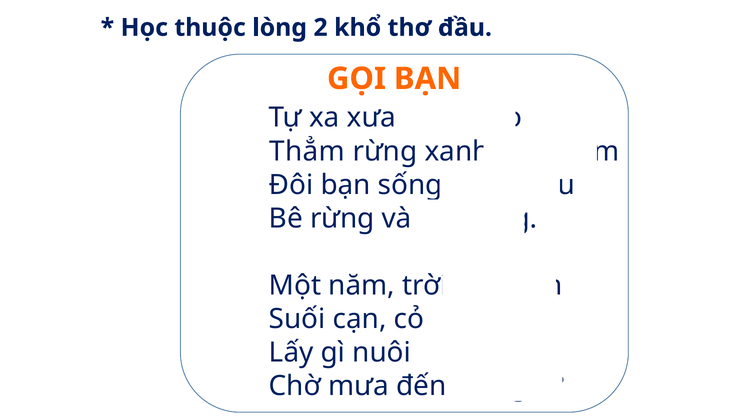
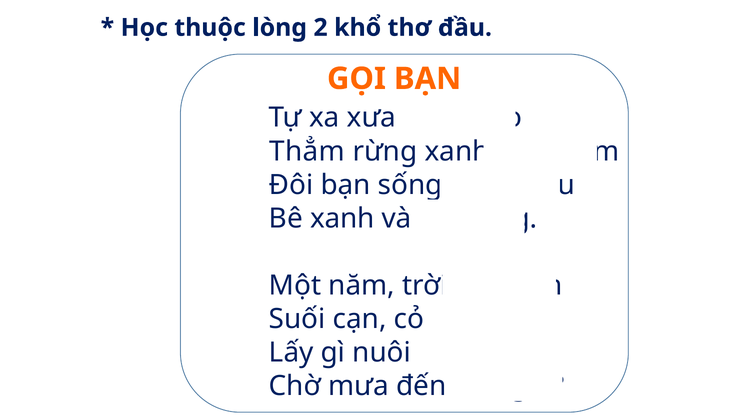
Bê rừng: rừng -> xanh (342, 218)
